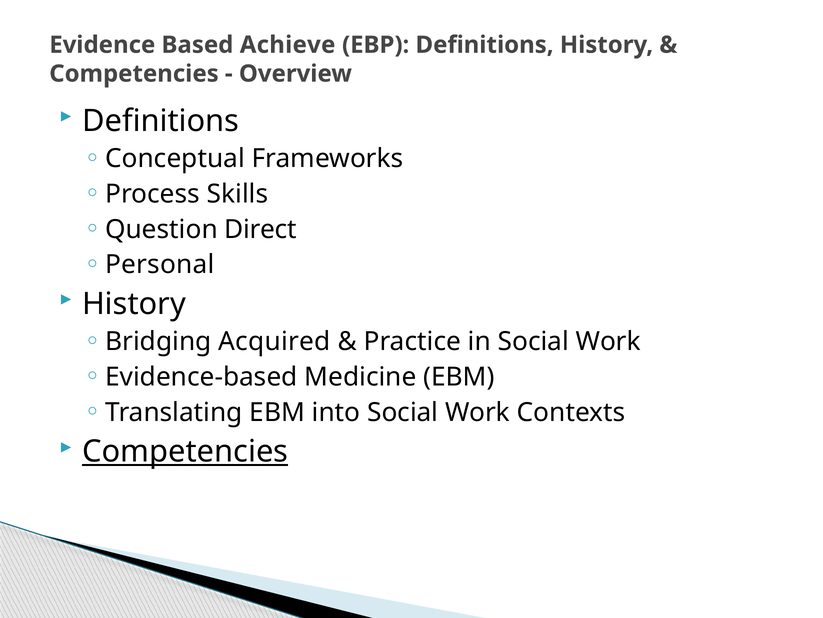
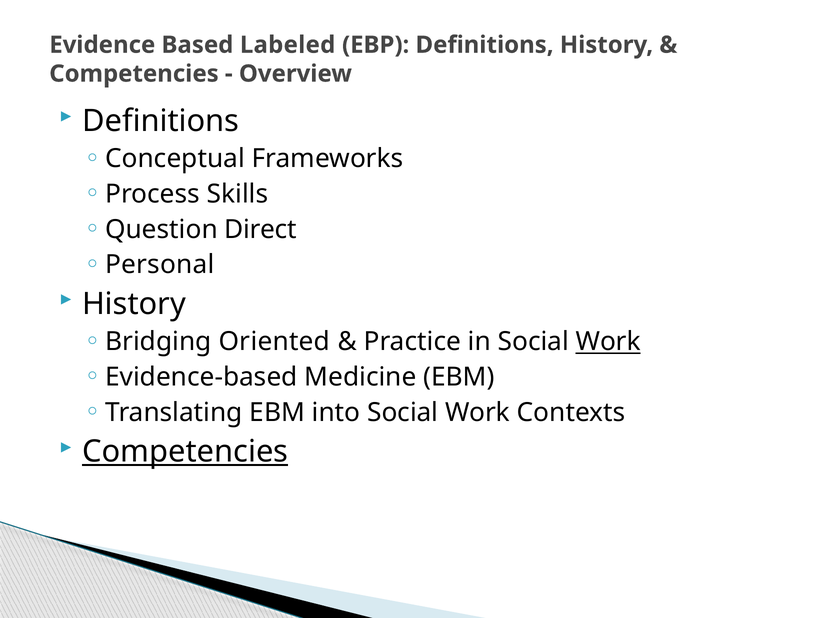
Achieve: Achieve -> Labeled (288, 45)
Acquired: Acquired -> Oriented (274, 341)
Work underline: none -> present (608, 341)
